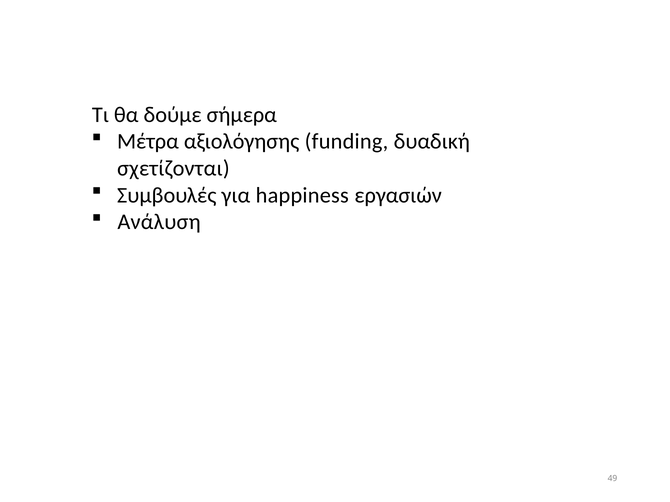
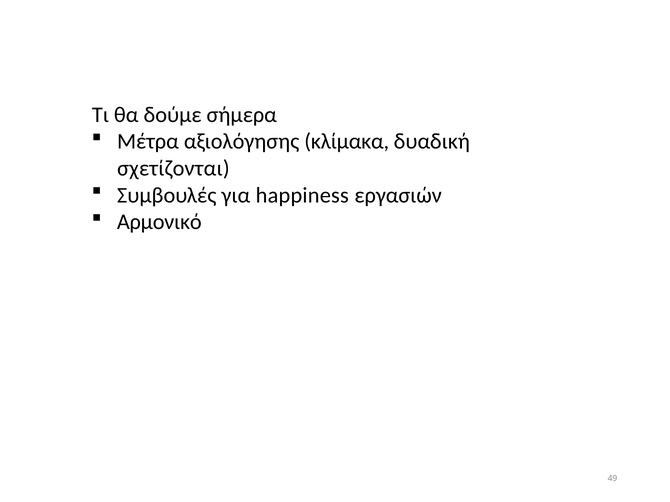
funding: funding -> κλίμακα (347, 142)
Ανάλυση: Ανάλυση -> Αρμονικό (159, 222)
